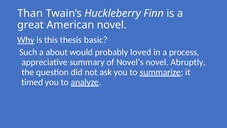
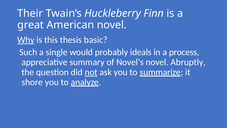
Than: Than -> Their (30, 13)
about: about -> single (57, 52)
loved: loved -> ideals (141, 52)
not underline: none -> present (91, 72)
timed: timed -> shore (32, 82)
